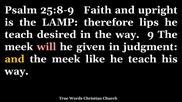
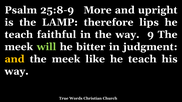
Faith: Faith -> More (98, 10)
desired: desired -> faithful (57, 35)
will colour: pink -> light green (46, 47)
given: given -> bitter (91, 47)
